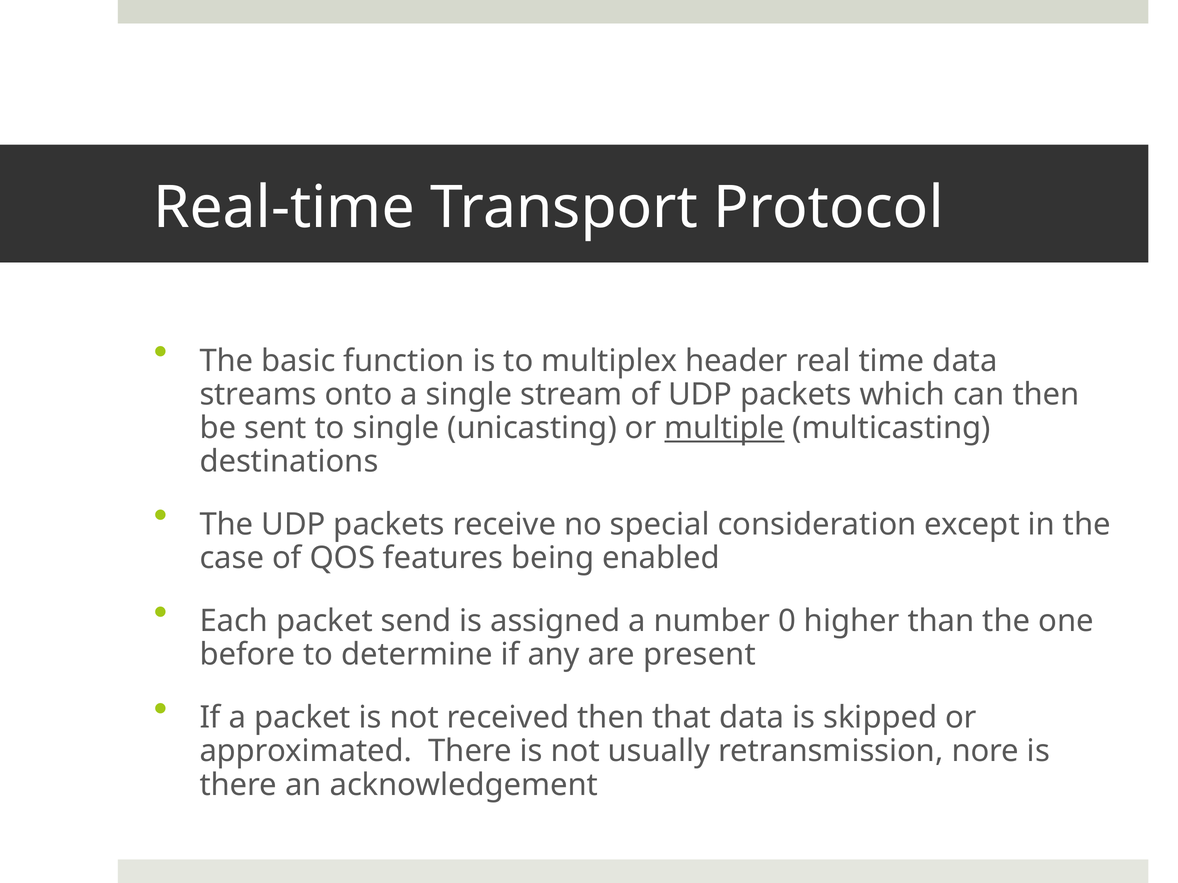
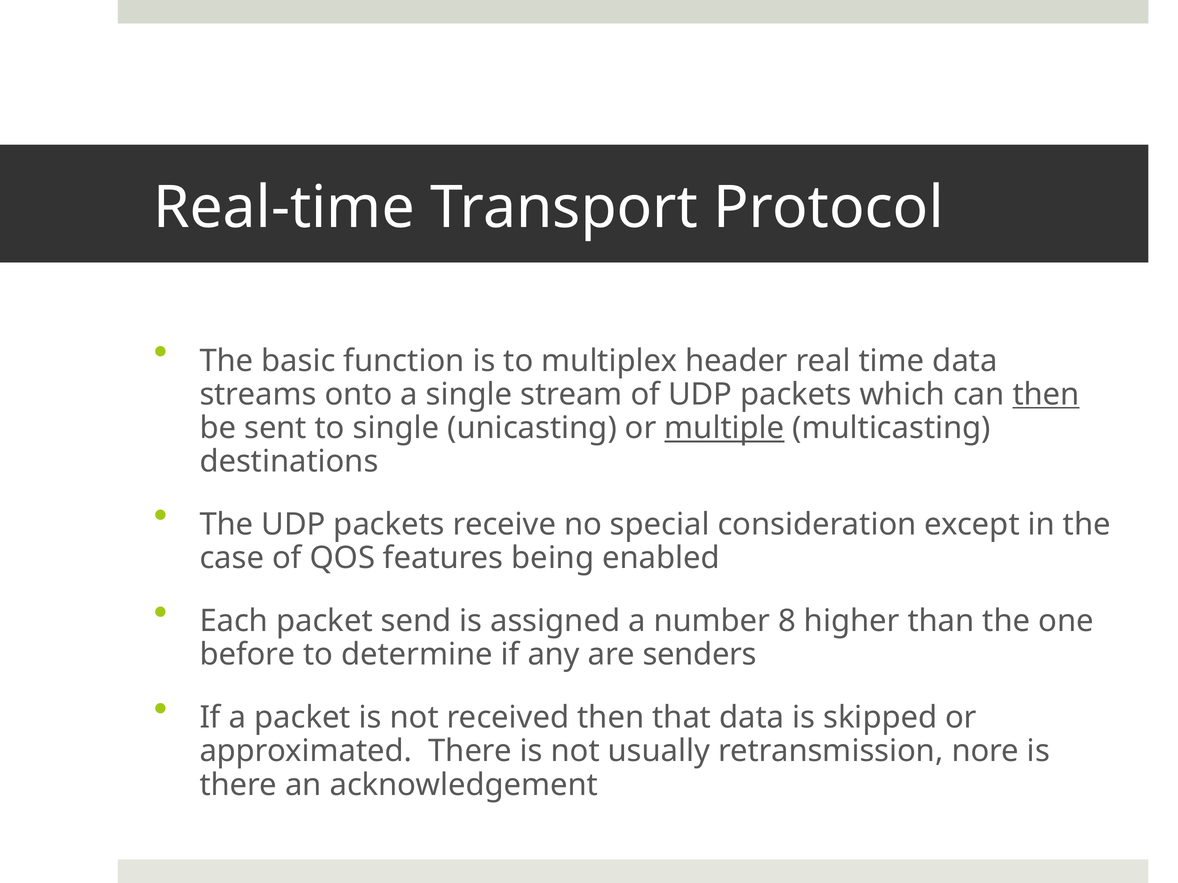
then underline: none -> present (1046, 395)
0: 0 -> 8 (787, 621)
present: present -> senders (700, 655)
